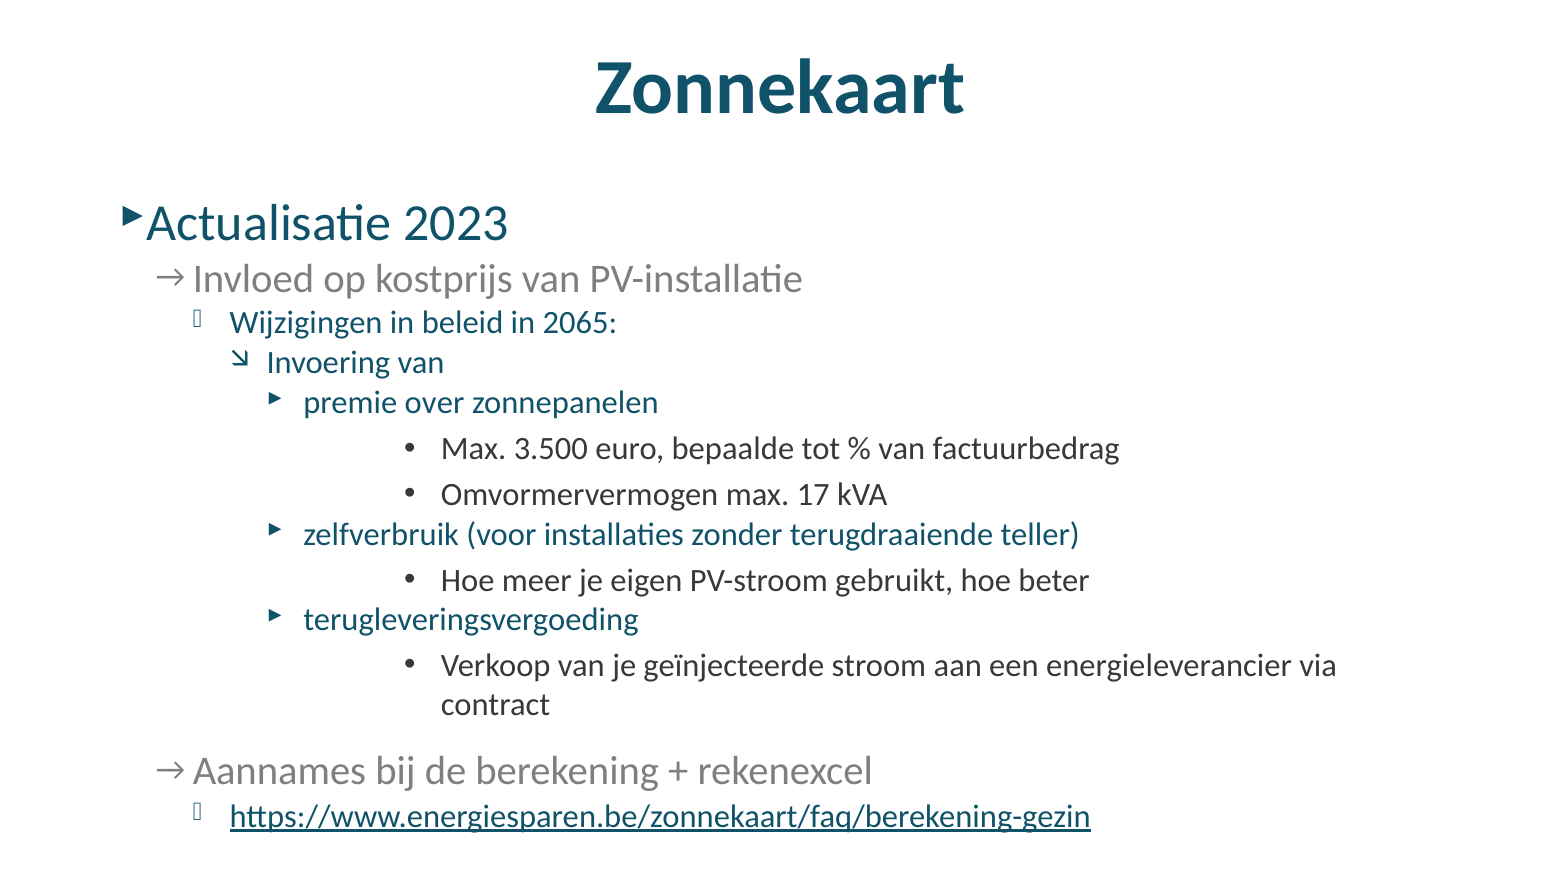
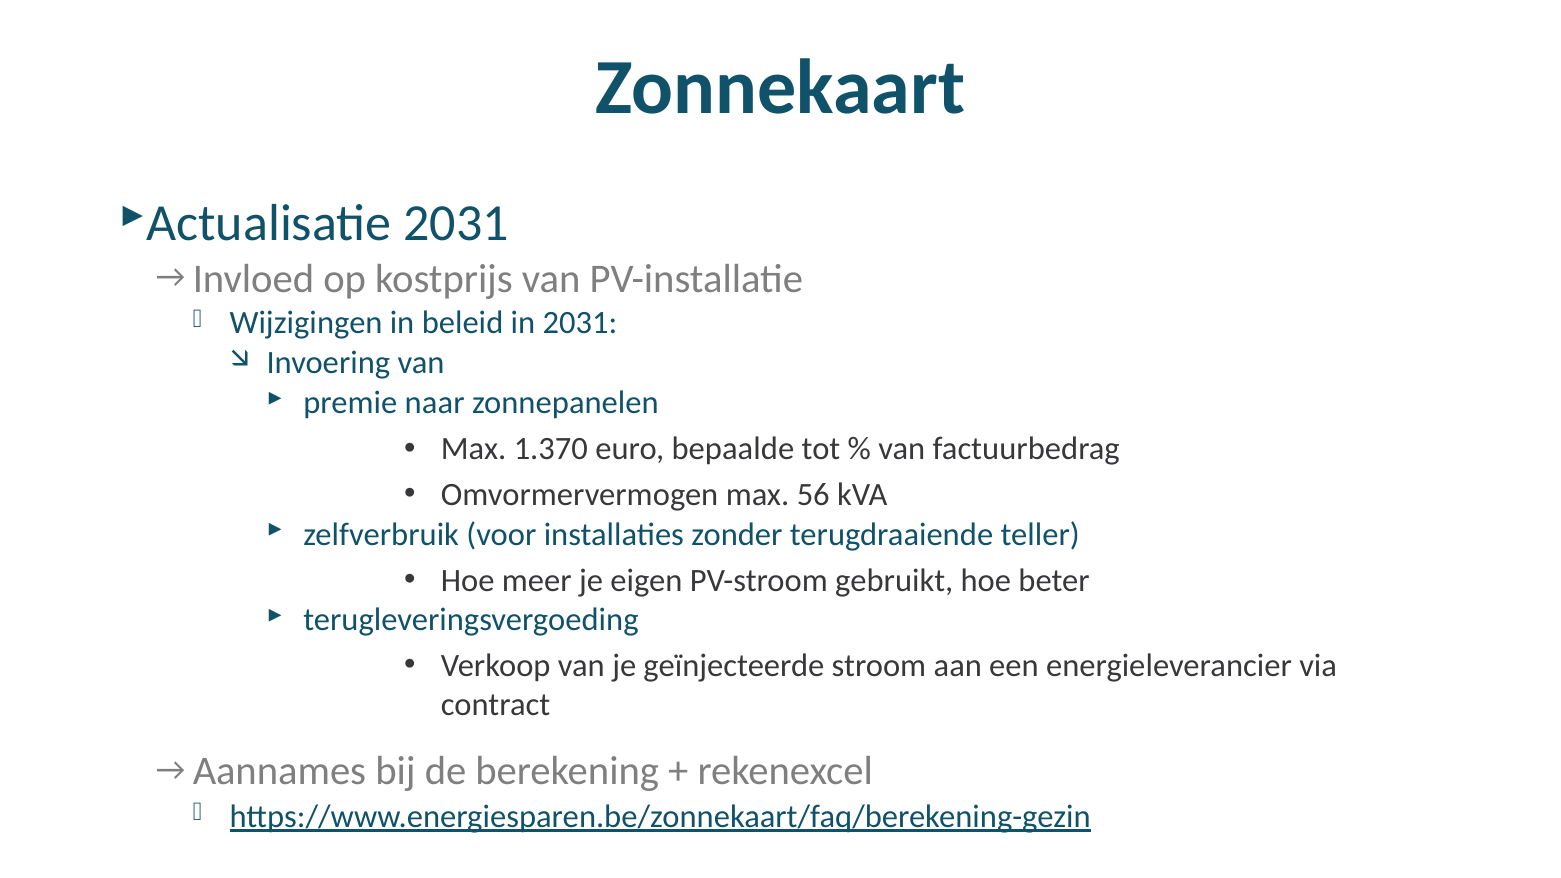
2023: 2023 -> 2031 (456, 224)
in 2065: 2065 -> 2031 (580, 323)
over: over -> naar (435, 403)
3.500: 3.500 -> 1.370 (551, 449)
17: 17 -> 56 (813, 495)
